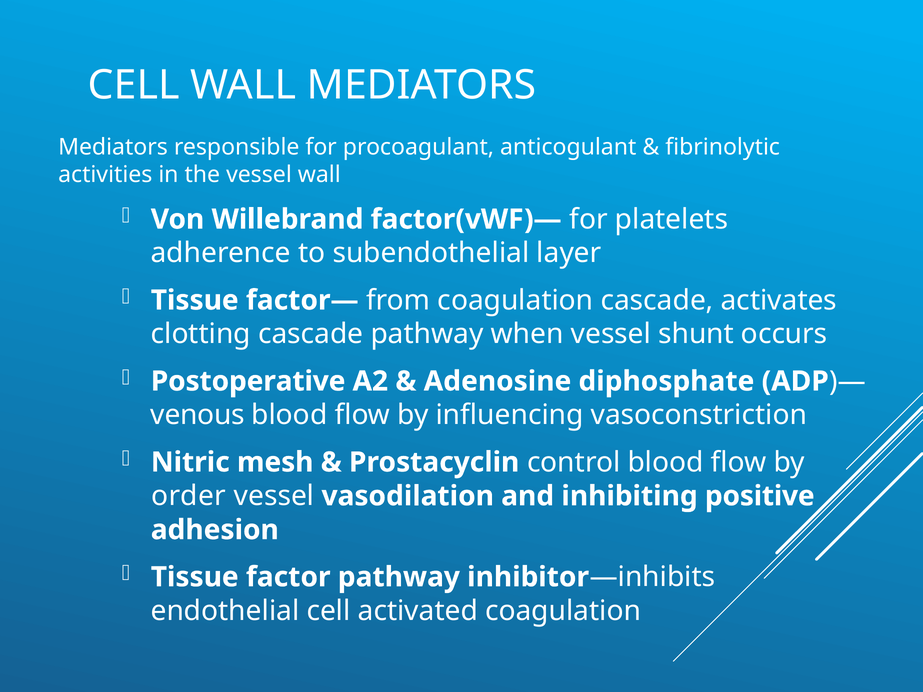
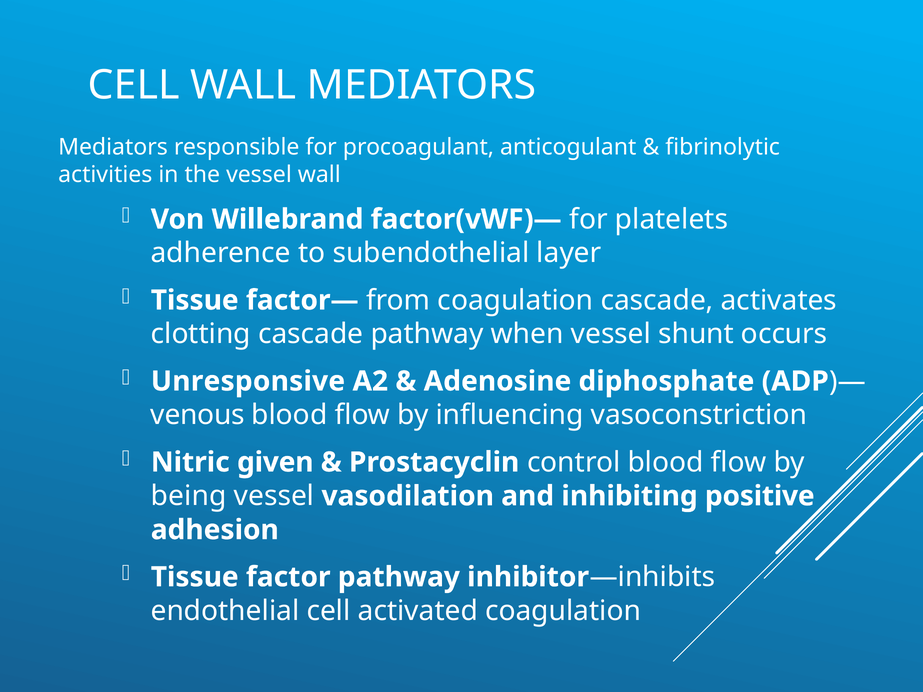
Postoperative: Postoperative -> Unresponsive (248, 381)
mesh: mesh -> given (275, 462)
order: order -> being (189, 496)
